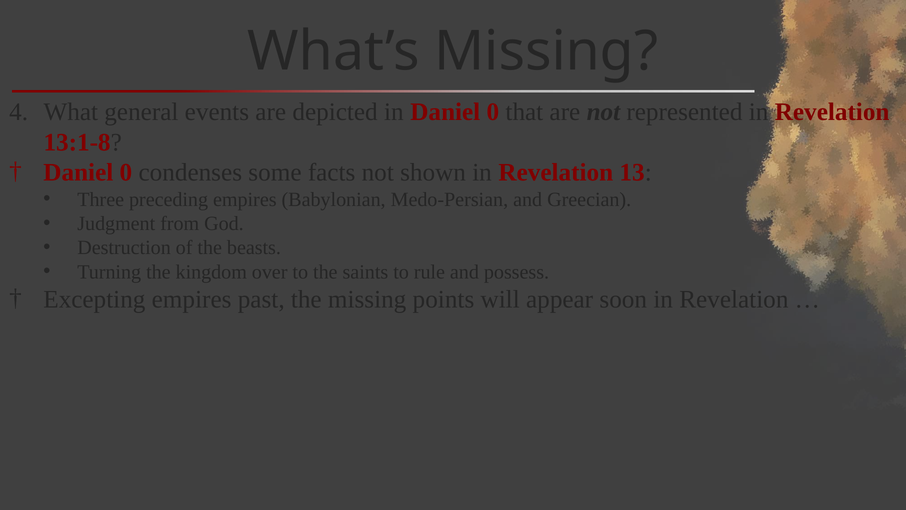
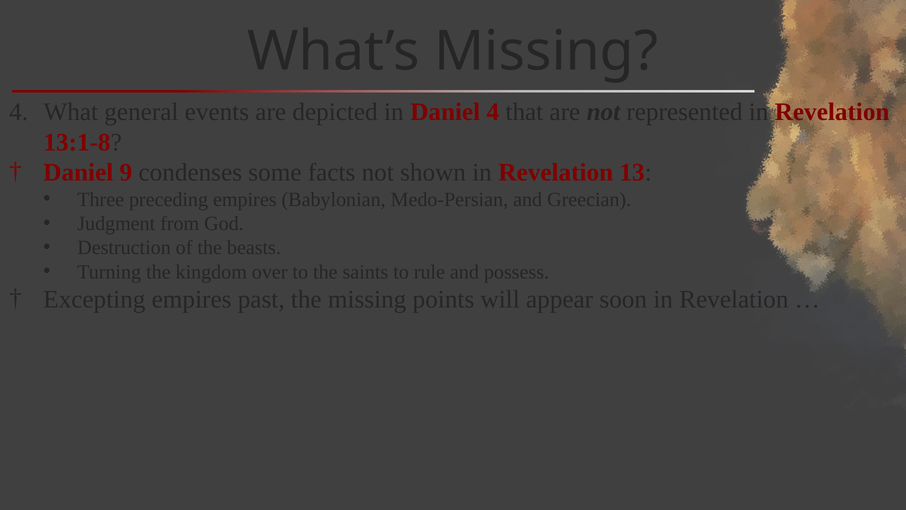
in Daniel 0: 0 -> 4 (493, 112)
0: 0 -> 9 (126, 172)
